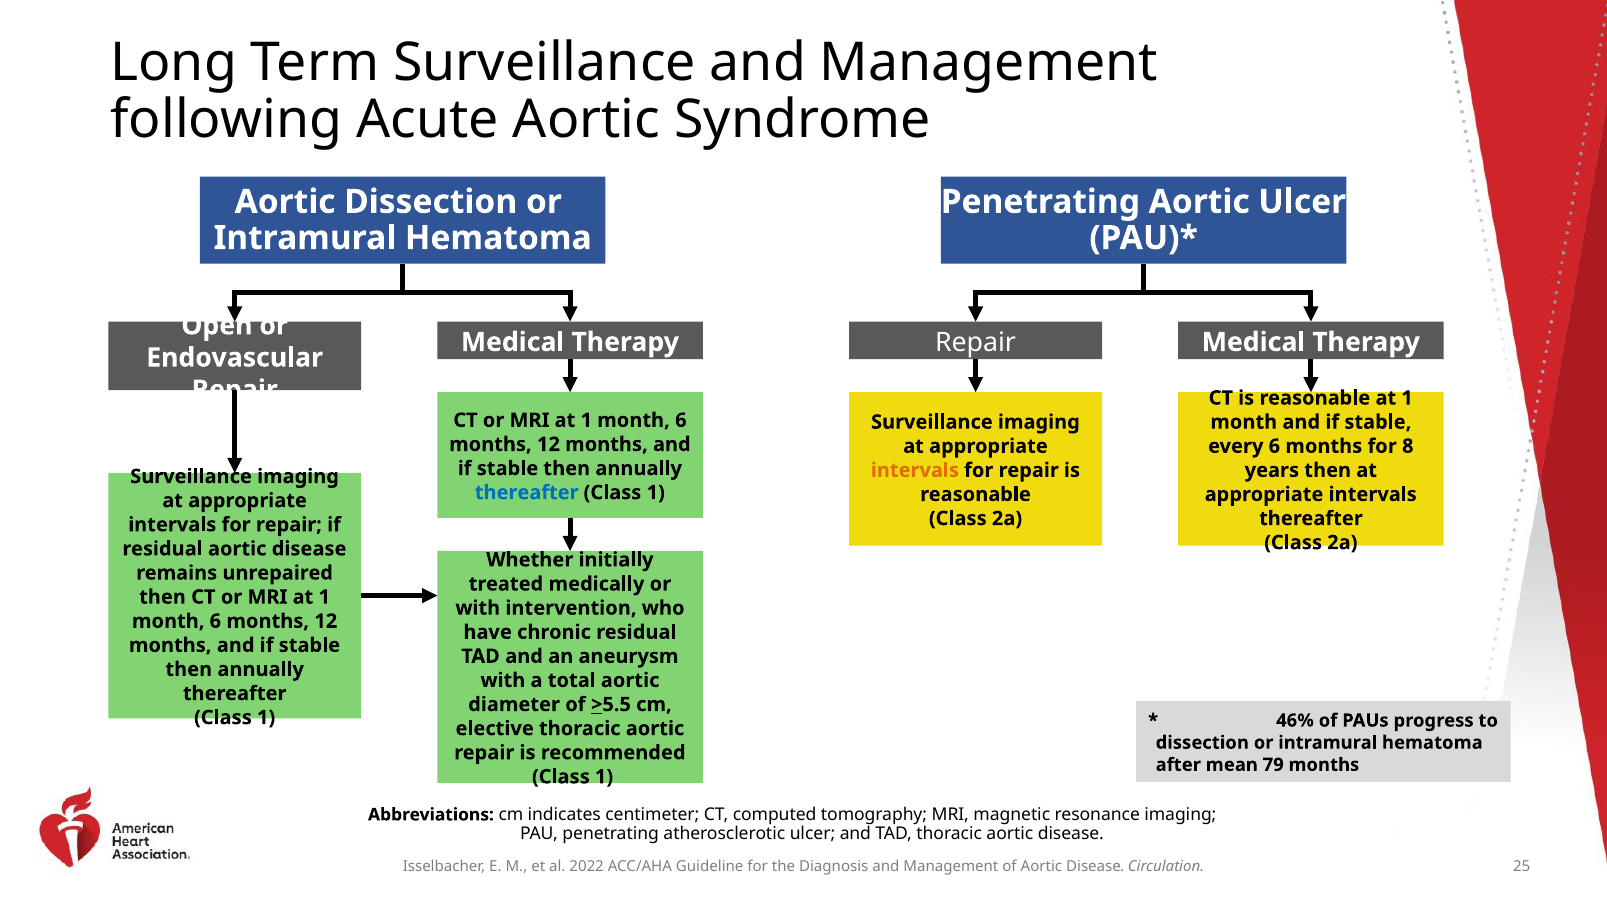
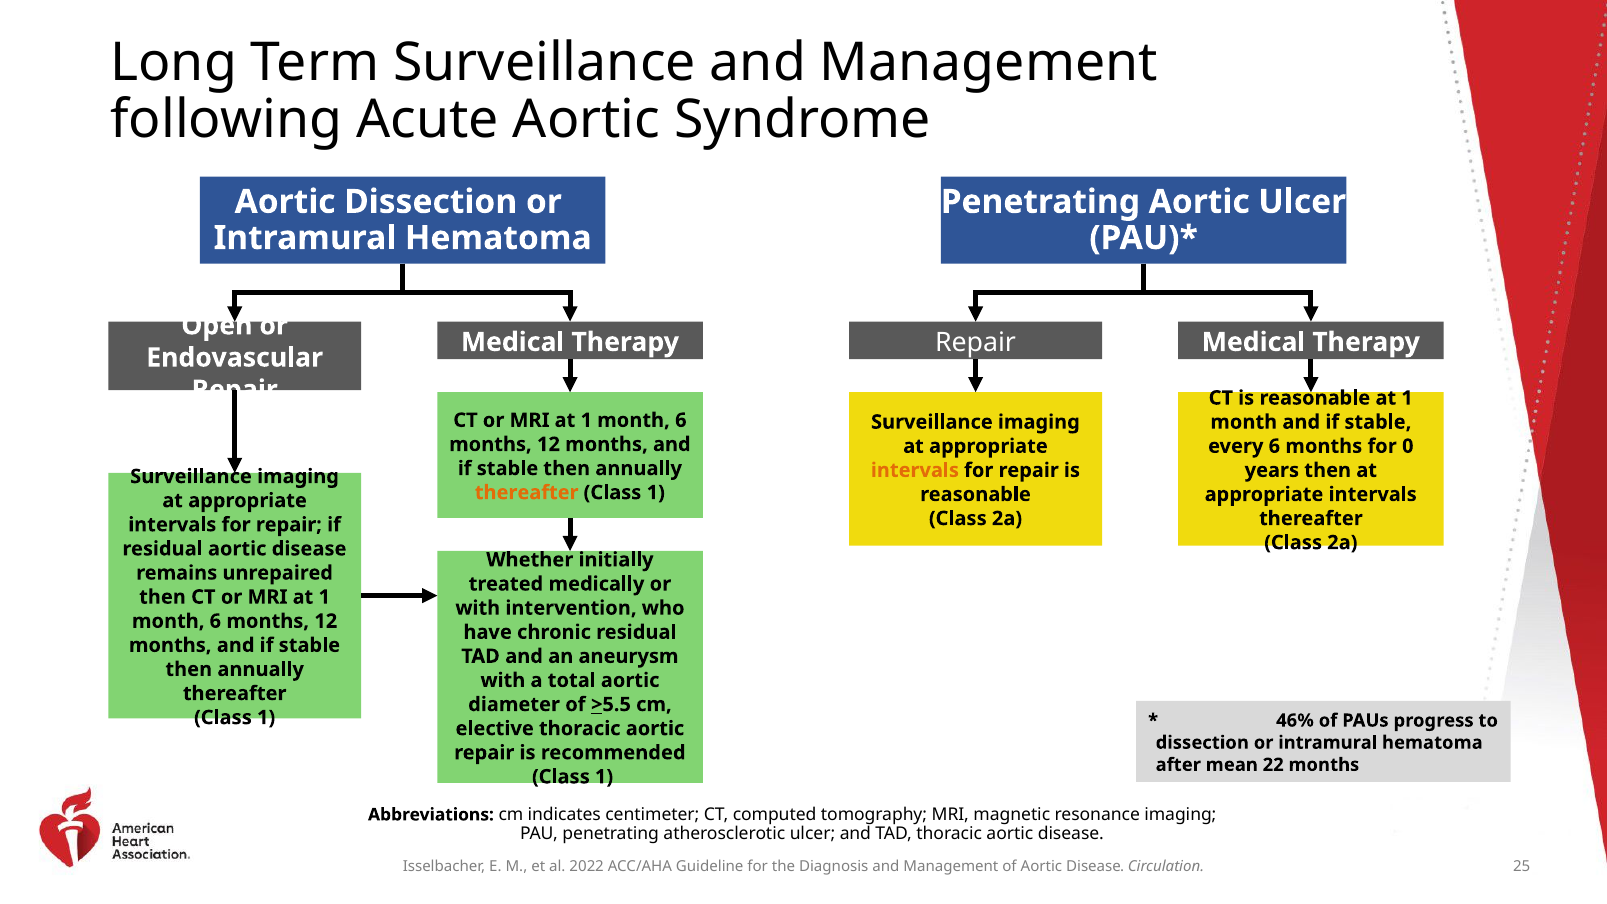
8: 8 -> 0 (1408, 446)
thereafter colour: blue -> orange (527, 493)
79: 79 -> 22 (1273, 765)
